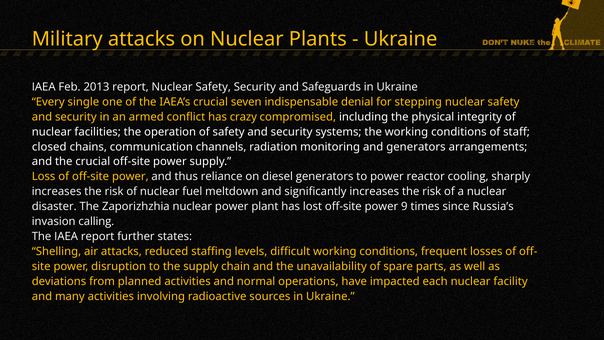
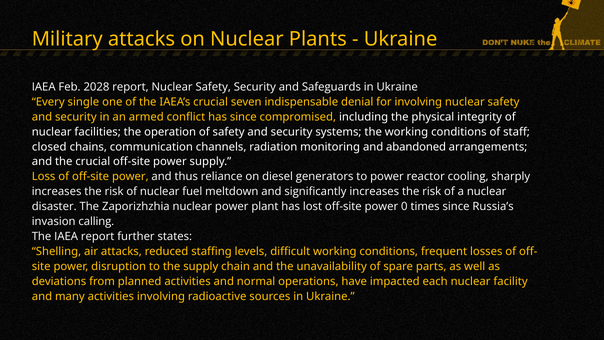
2013: 2013 -> 2028 (96, 87)
for stepping: stepping -> involving (418, 102)
has crazy: crazy -> since (243, 117)
and generators: generators -> abandoned (416, 147)
9: 9 -> 0 (404, 206)
